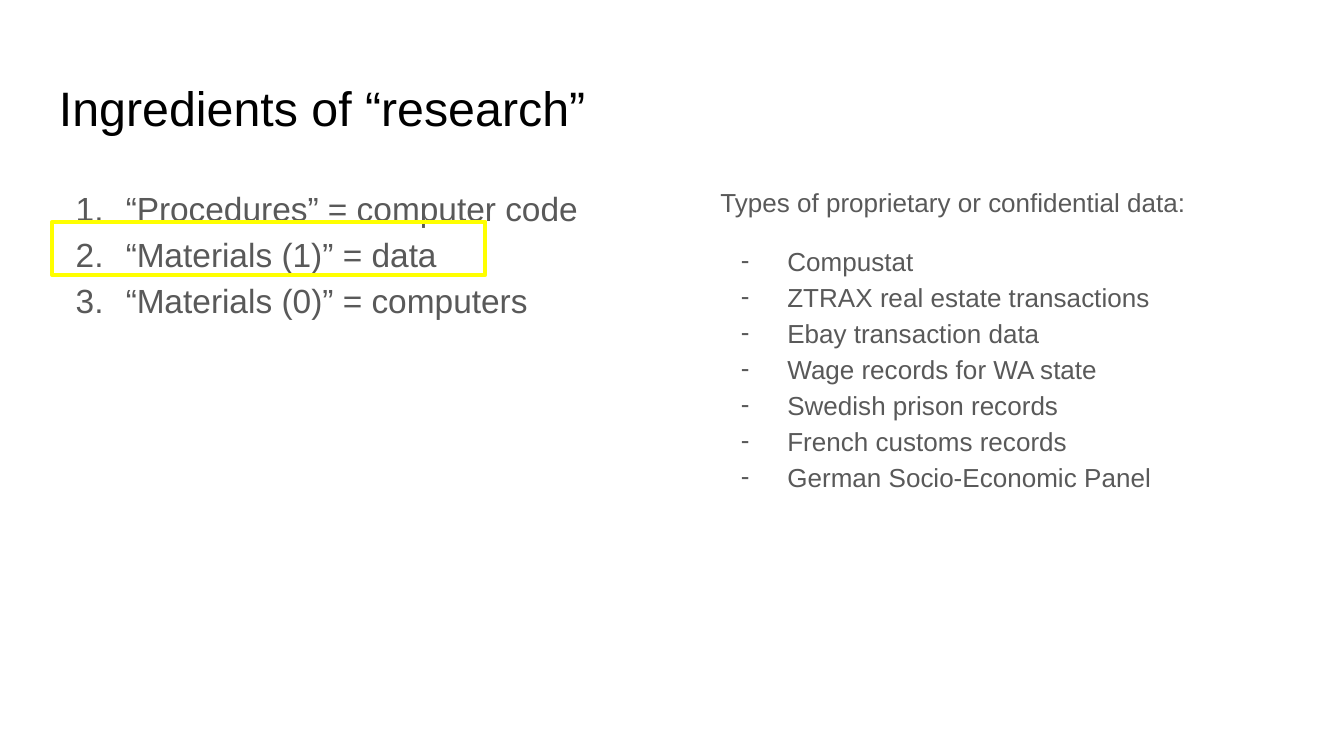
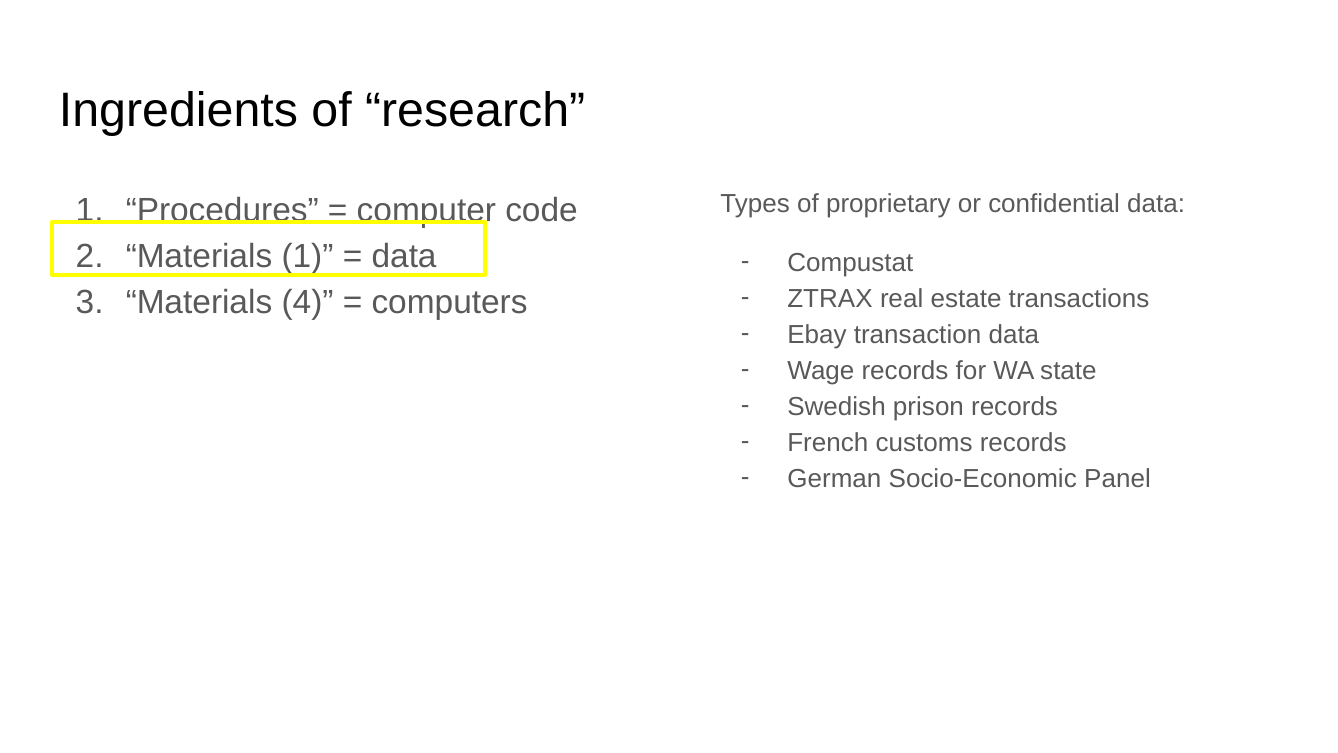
0: 0 -> 4 (308, 303)
